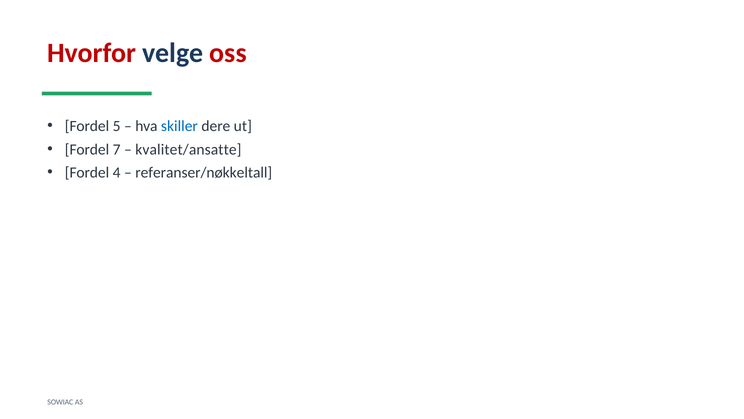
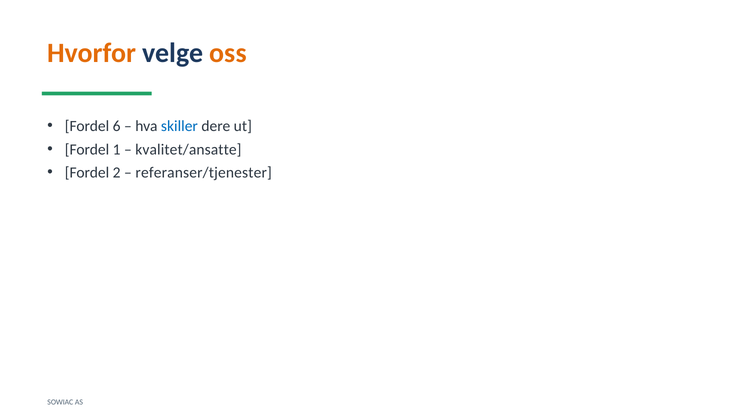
Hvorfor colour: red -> orange (92, 53)
oss colour: red -> orange (228, 53)
5: 5 -> 6 (117, 126)
7: 7 -> 1 (117, 149)
4: 4 -> 2 (117, 173)
referanser/nøkkeltall: referanser/nøkkeltall -> referanser/tjenester (204, 173)
